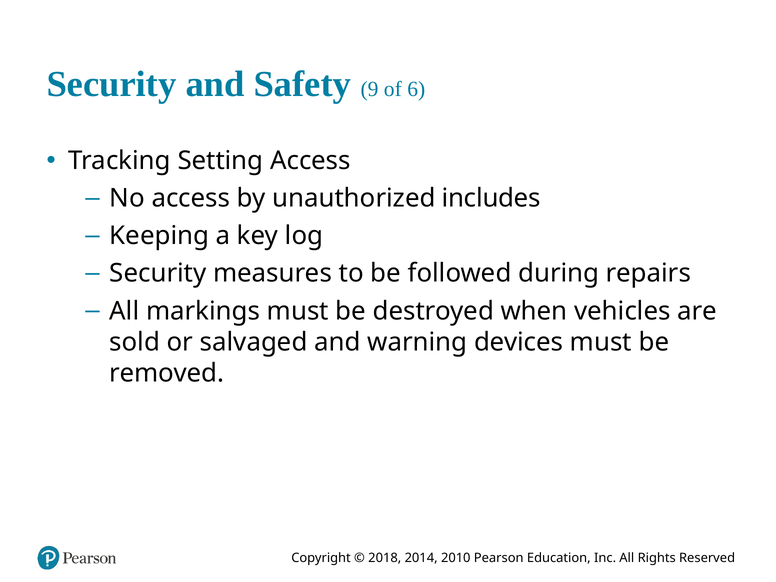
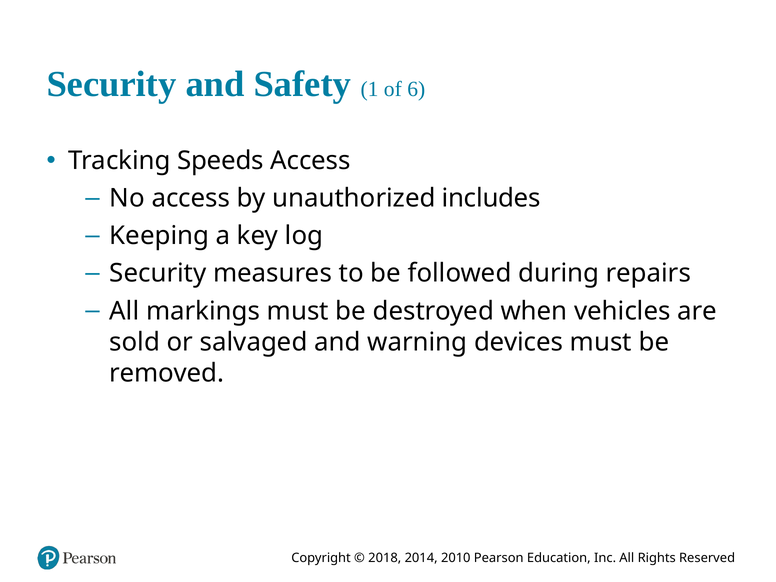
9: 9 -> 1 (370, 89)
Setting: Setting -> Speeds (221, 161)
